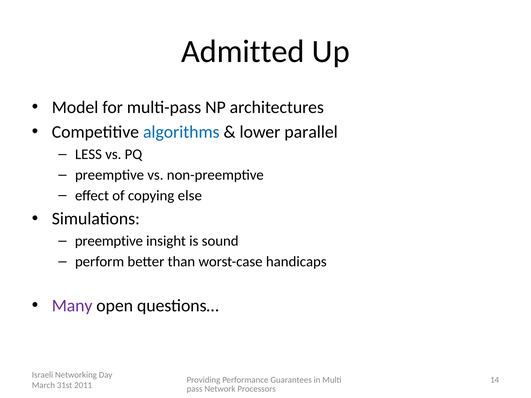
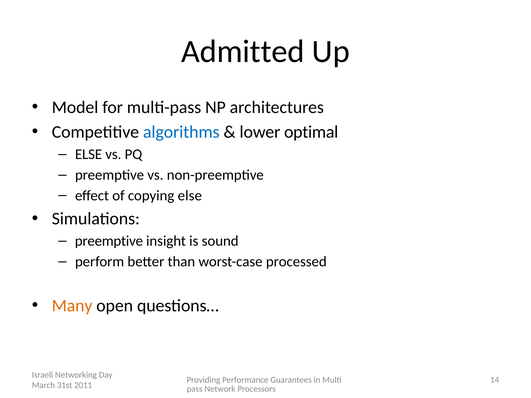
parallel: parallel -> optimal (311, 132)
LESS: LESS -> ELSE (89, 154)
handicaps: handicaps -> processed (296, 262)
Many colour: purple -> orange (72, 306)
